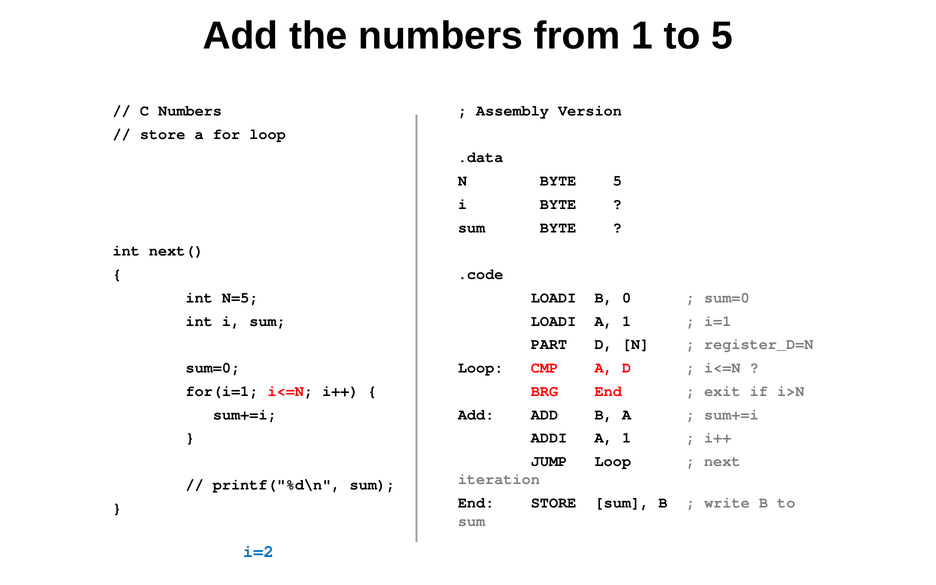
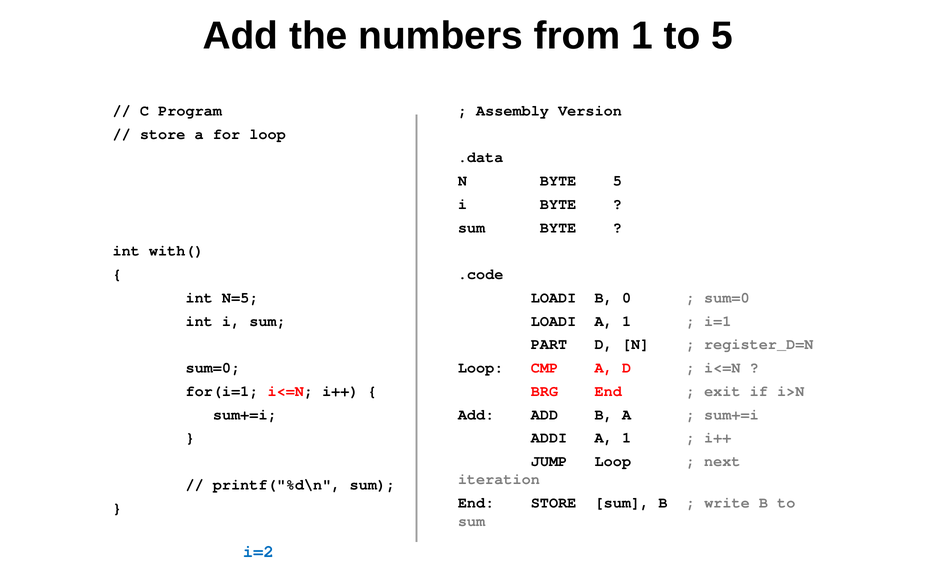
C Numbers: Numbers -> Program (190, 111)
next(: next( -> with( (176, 251)
